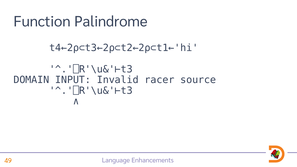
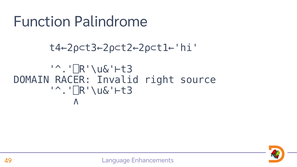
INPUT: INPUT -> RACER (73, 80)
racer: racer -> right (159, 80)
